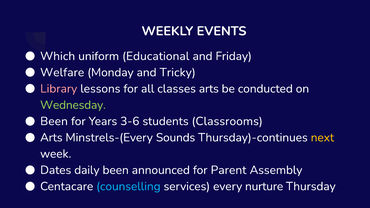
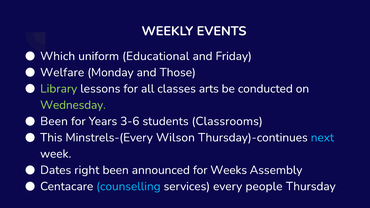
Tricky: Tricky -> Those (178, 72)
Library colour: pink -> light green (59, 89)
Arts: Arts -> This (51, 138)
Sounds: Sounds -> Wilson (175, 138)
next colour: yellow -> light blue (322, 138)
daily: daily -> right (87, 170)
Parent: Parent -> Weeks (229, 170)
nurture: nurture -> people (264, 186)
